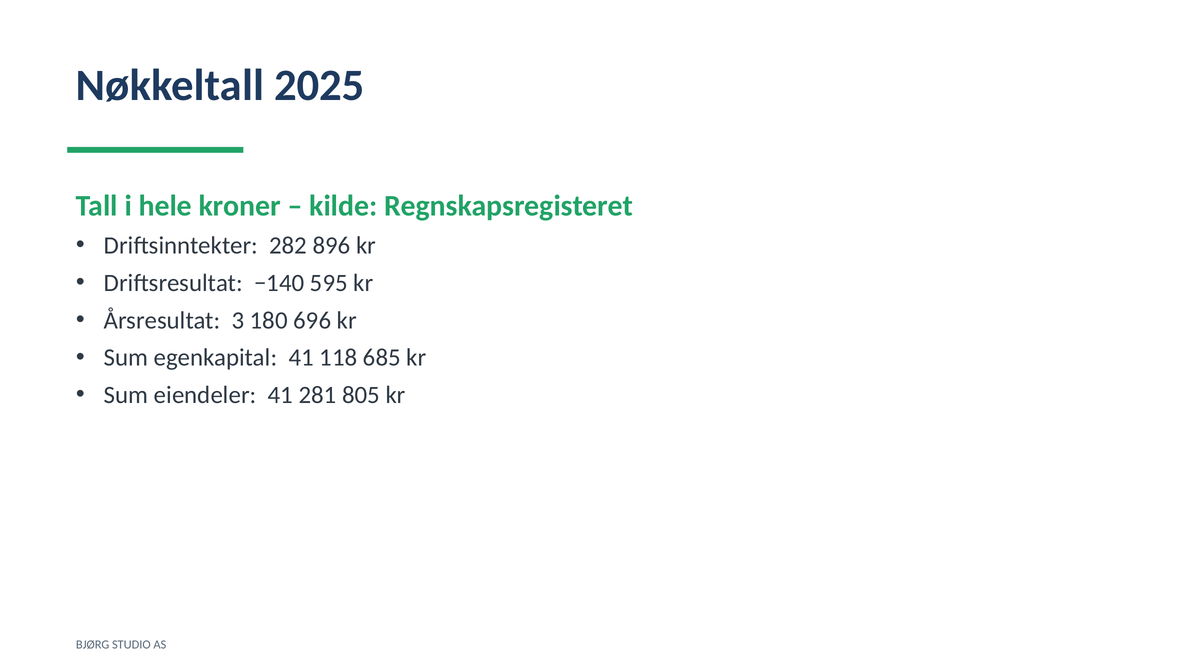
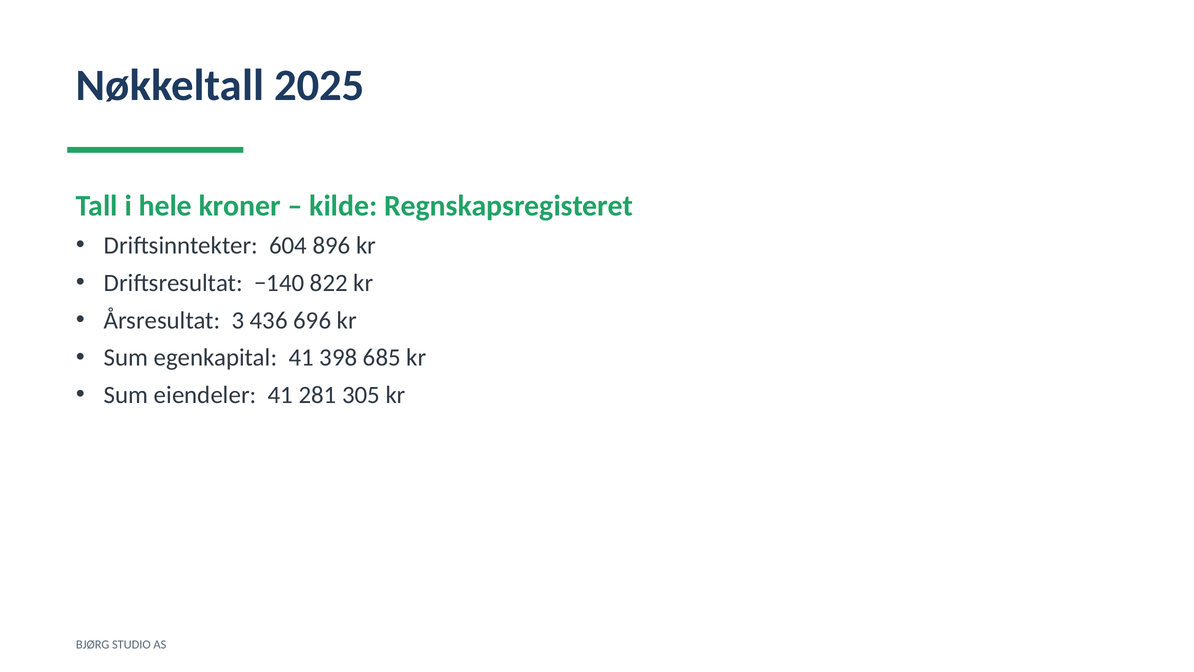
282: 282 -> 604 (288, 246)
595: 595 -> 822 (329, 283)
180: 180 -> 436 (269, 320)
118: 118 -> 398 (338, 358)
805: 805 -> 305 (361, 395)
